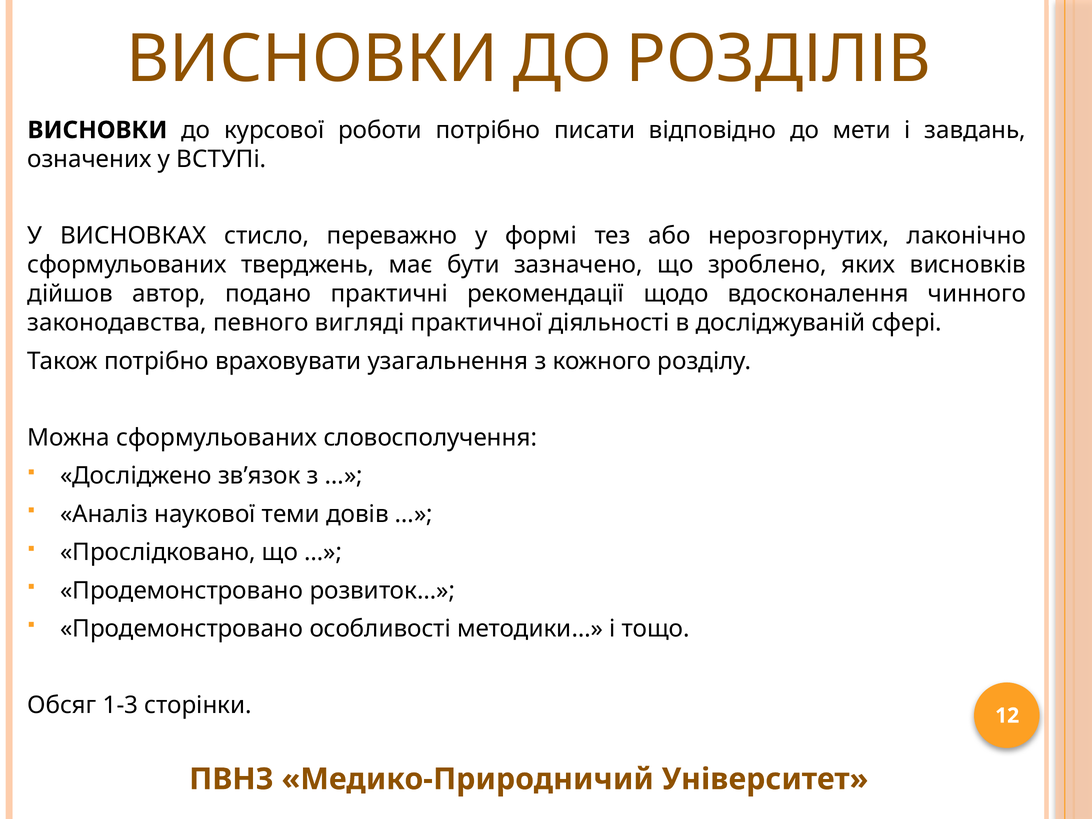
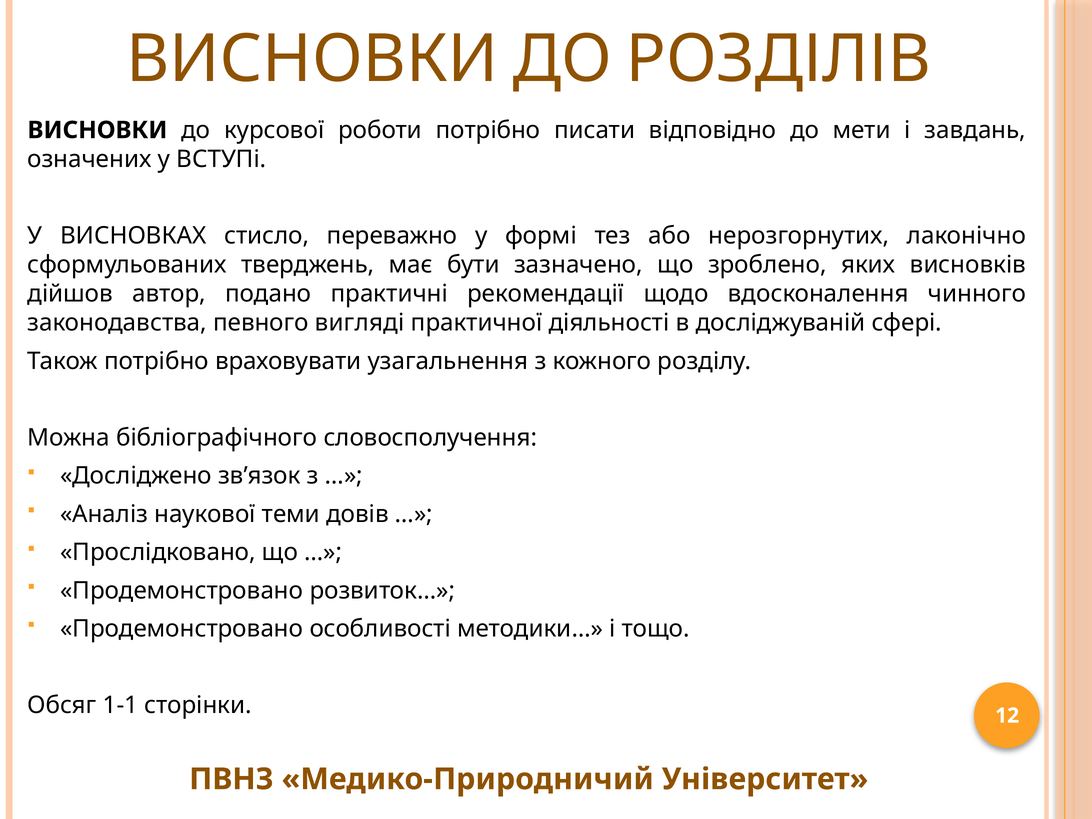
Можна сформульованих: сформульованих -> бібліографічного (217, 438)
1-3: 1-3 -> 1-1 (120, 705)
